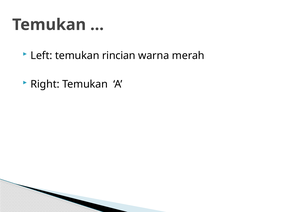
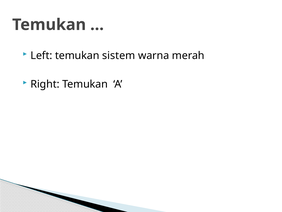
rincian: rincian -> sistem (119, 55)
